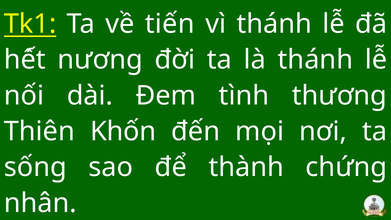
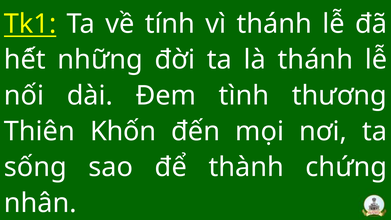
tiến: tiến -> tính (170, 24)
nương: nương -> những (100, 60)
